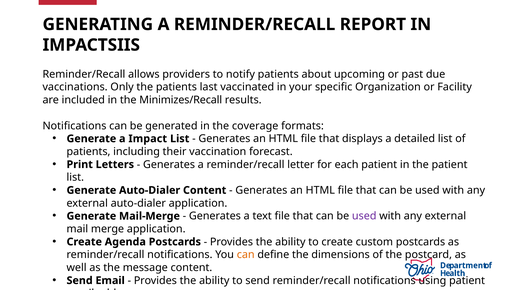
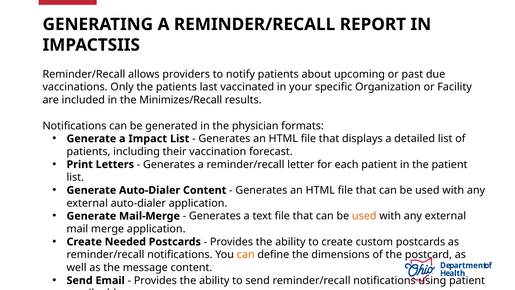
coverage: coverage -> physician (255, 126)
used colour: purple -> orange (364, 216)
Agenda: Agenda -> Needed (125, 242)
